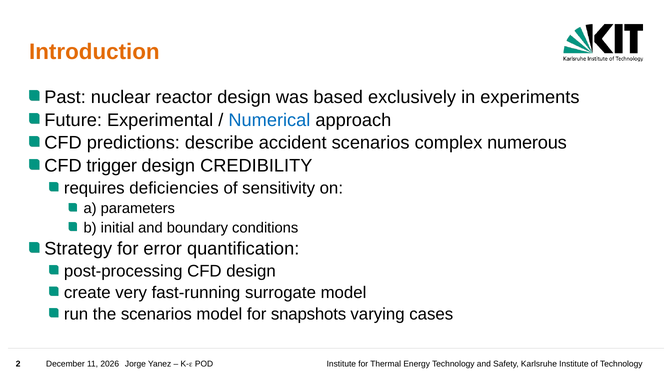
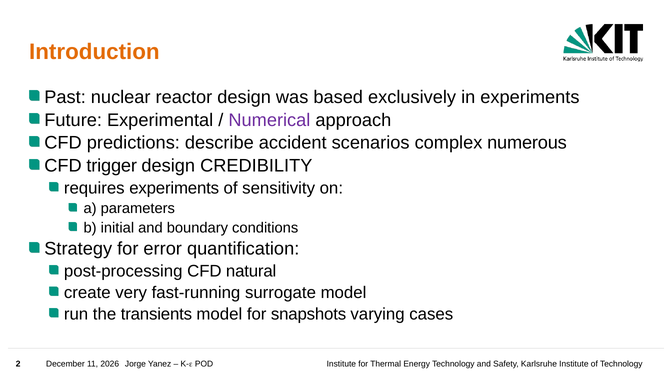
Numerical colour: blue -> purple (269, 120)
requires deficiencies: deficiencies -> experiments (174, 188)
CFD design: design -> natural (251, 271)
the scenarios: scenarios -> transients (156, 314)
